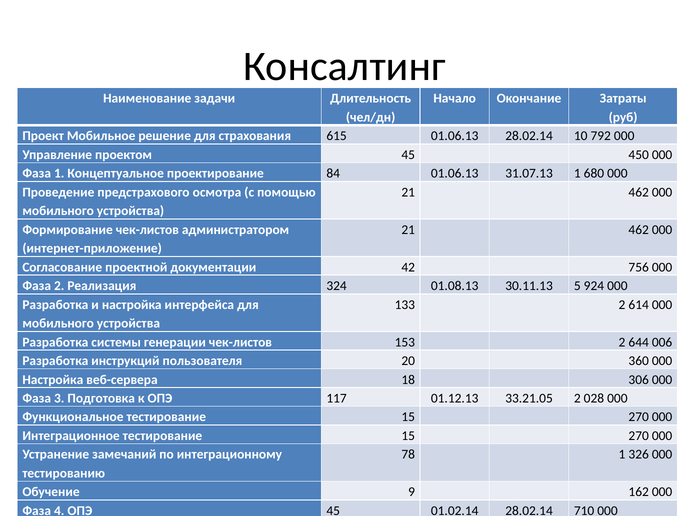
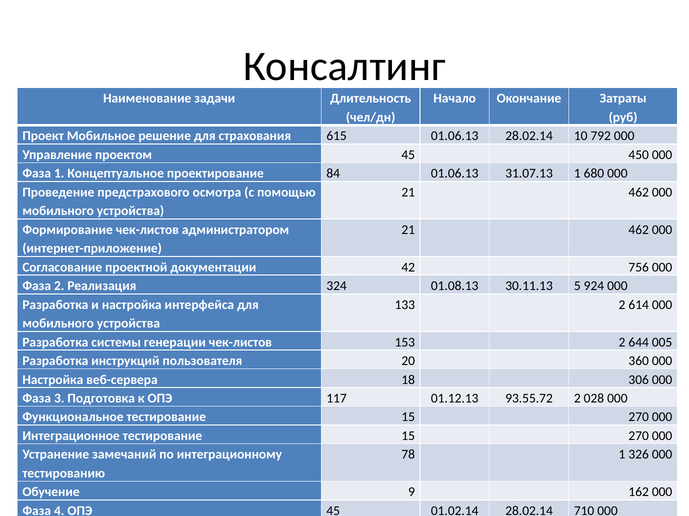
006: 006 -> 005 (662, 343)
33.21.05: 33.21.05 -> 93.55.72 (529, 399)
